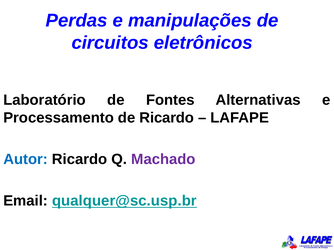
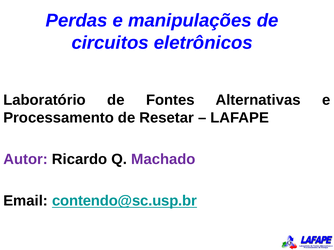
de Ricardo: Ricardo -> Resetar (167, 118)
Autor colour: blue -> purple (26, 160)
qualquer@sc.usp.br: qualquer@sc.usp.br -> contendo@sc.usp.br (124, 201)
